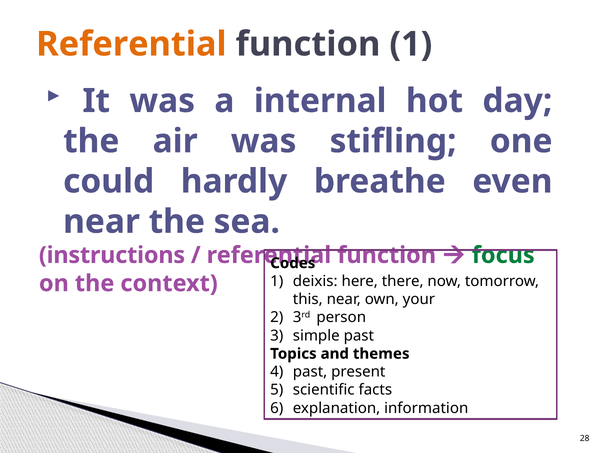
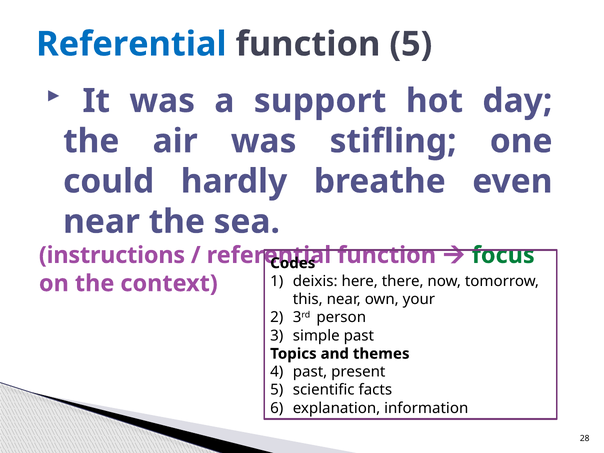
Referential colour: orange -> blue (131, 44)
function 1: 1 -> 5 (411, 44)
internal: internal -> support (320, 101)
